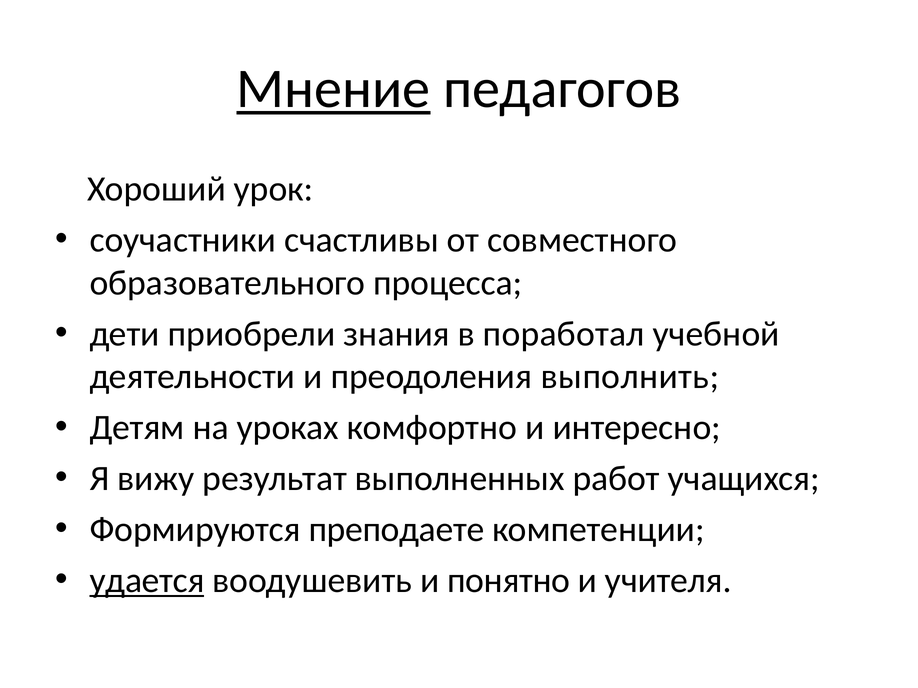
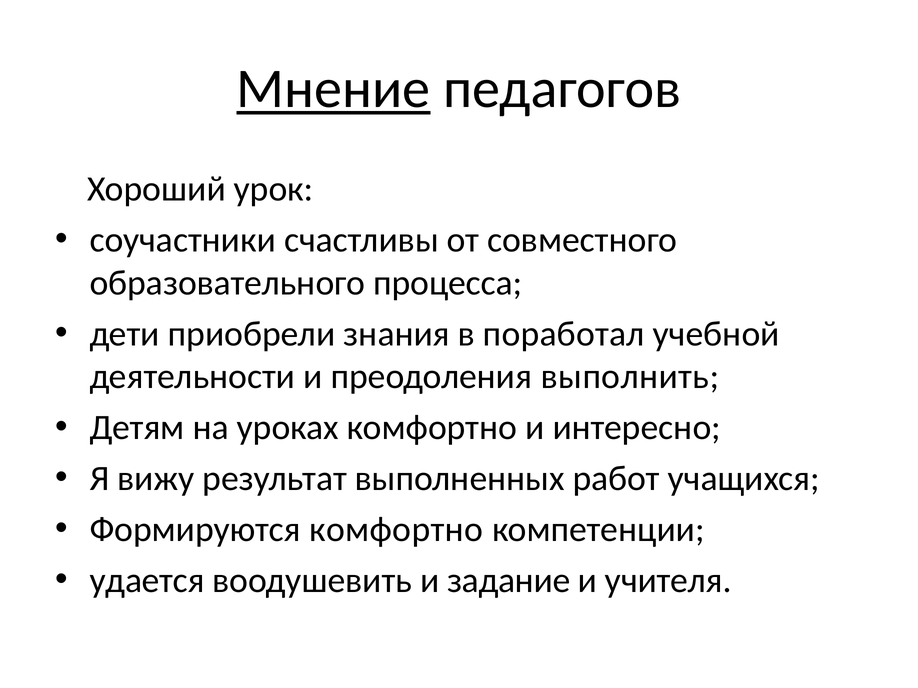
Формируются преподаете: преподаете -> комфортно (396, 530)
удается underline: present -> none (147, 581)
понятно: понятно -> задание (509, 581)
